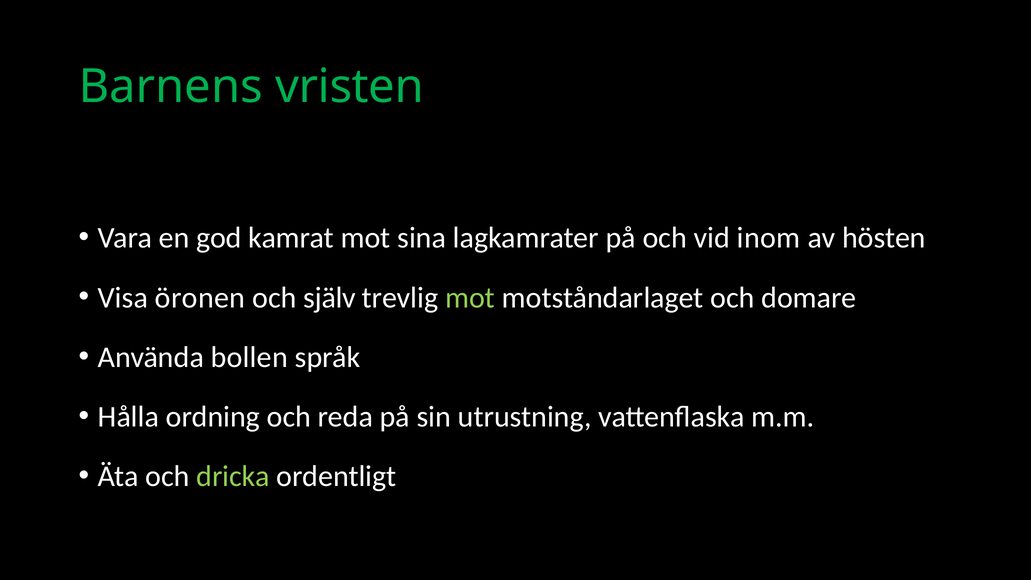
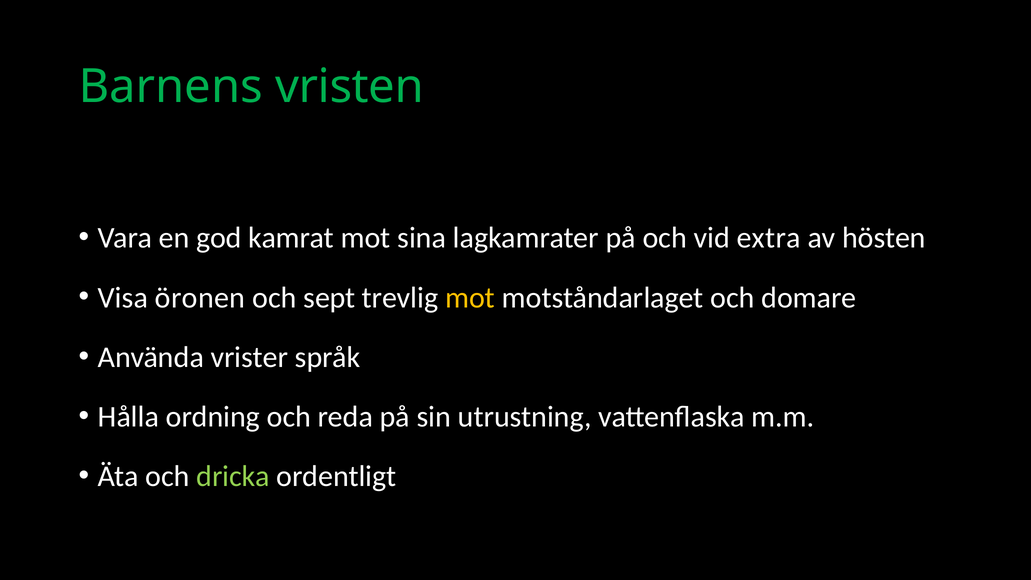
inom: inom -> extra (769, 238)
själv: själv -> sept (329, 298)
mot colour: light green -> yellow (470, 298)
bollen: bollen -> vrister (249, 357)
